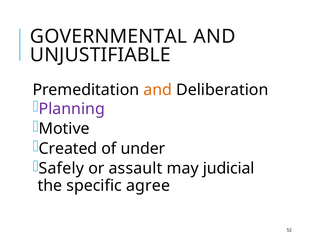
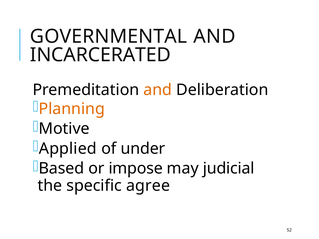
UNJUSTIFIABLE: UNJUSTIFIABLE -> INCARCERATED (100, 55)
Planning colour: purple -> orange (72, 109)
Created: Created -> Applied (68, 149)
Safely: Safely -> Based (61, 169)
assault: assault -> impose (136, 169)
